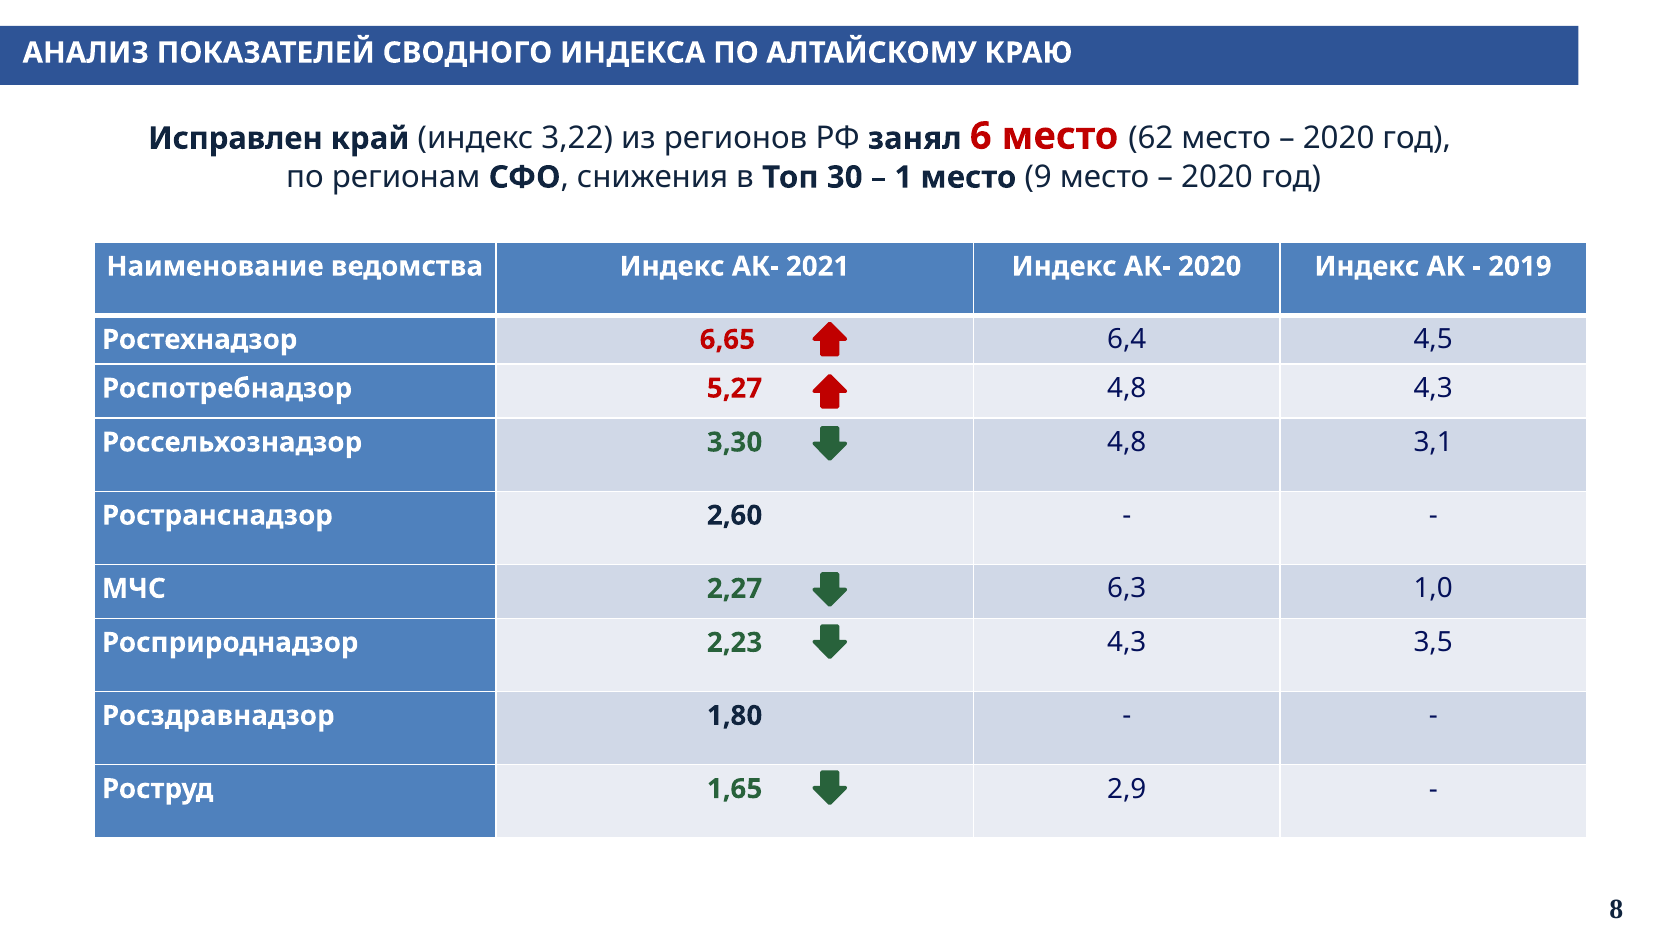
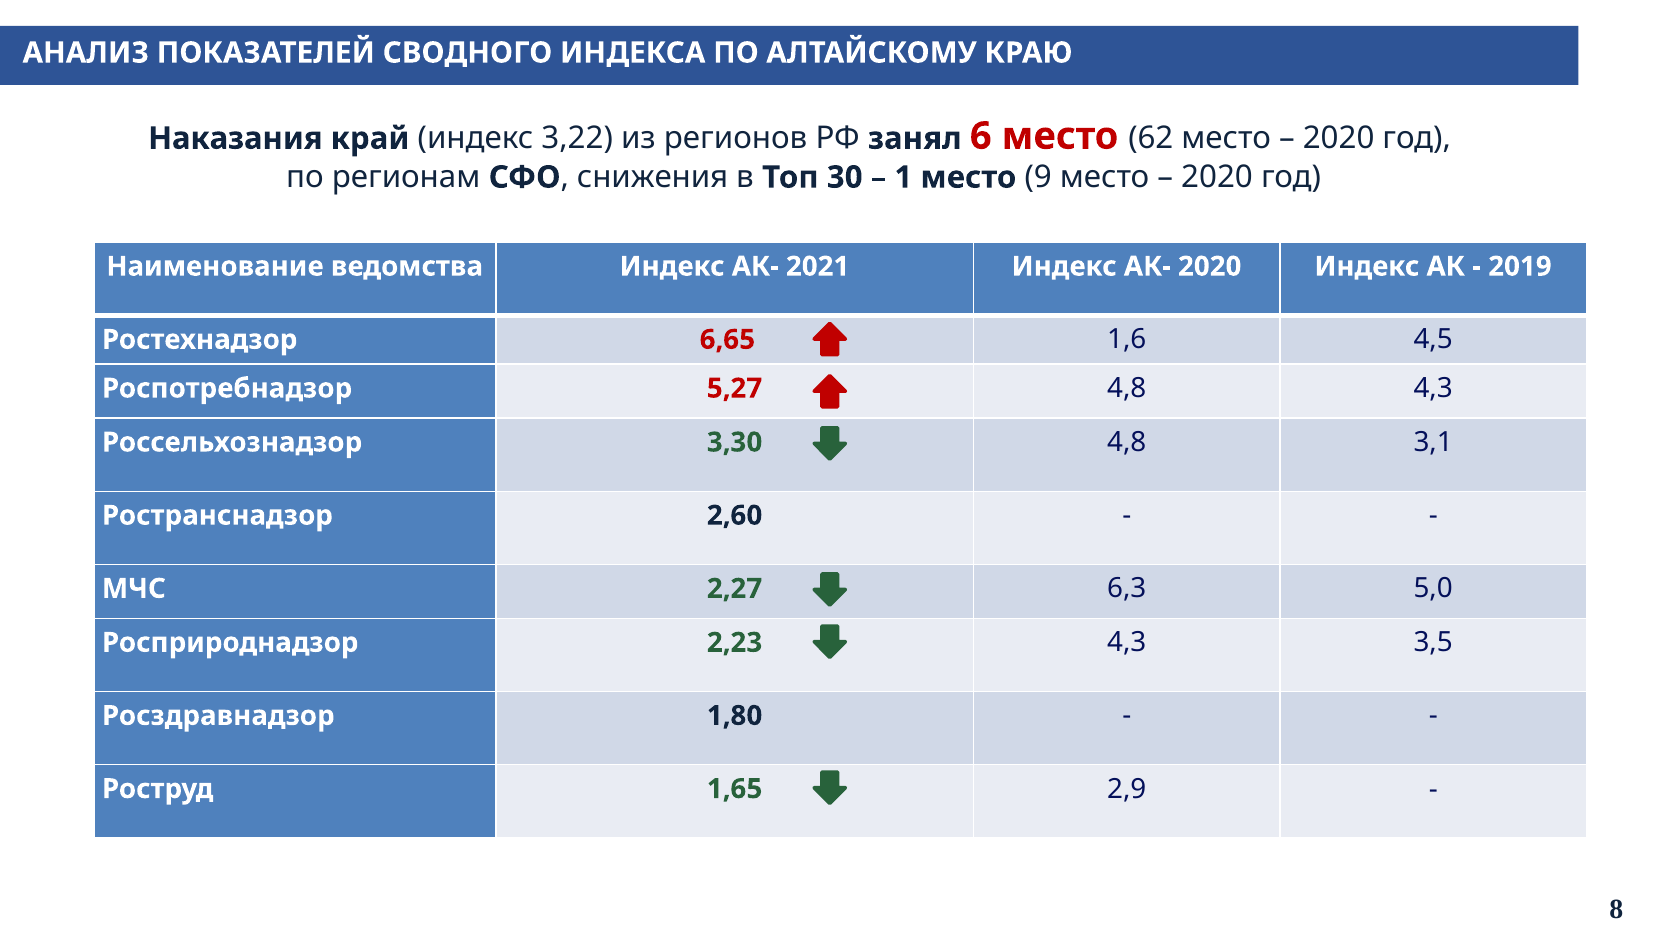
Исправлен: Исправлен -> Наказания (235, 138)
6,4: 6,4 -> 1,6 (1127, 340)
1,0: 1,0 -> 5,0 (1433, 589)
